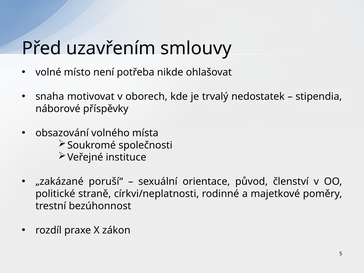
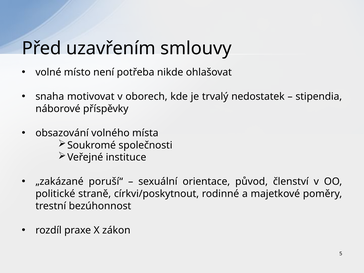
církvi/neplatnosti: církvi/neplatnosti -> církvi/poskytnout (156, 194)
